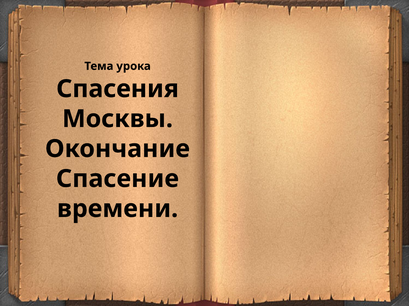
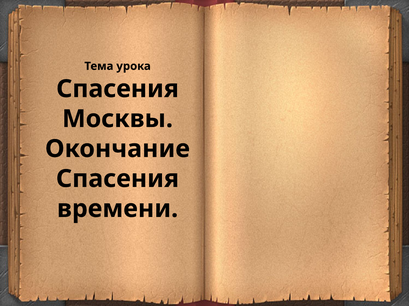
Спасение: Спасение -> Спасения (118, 179)
